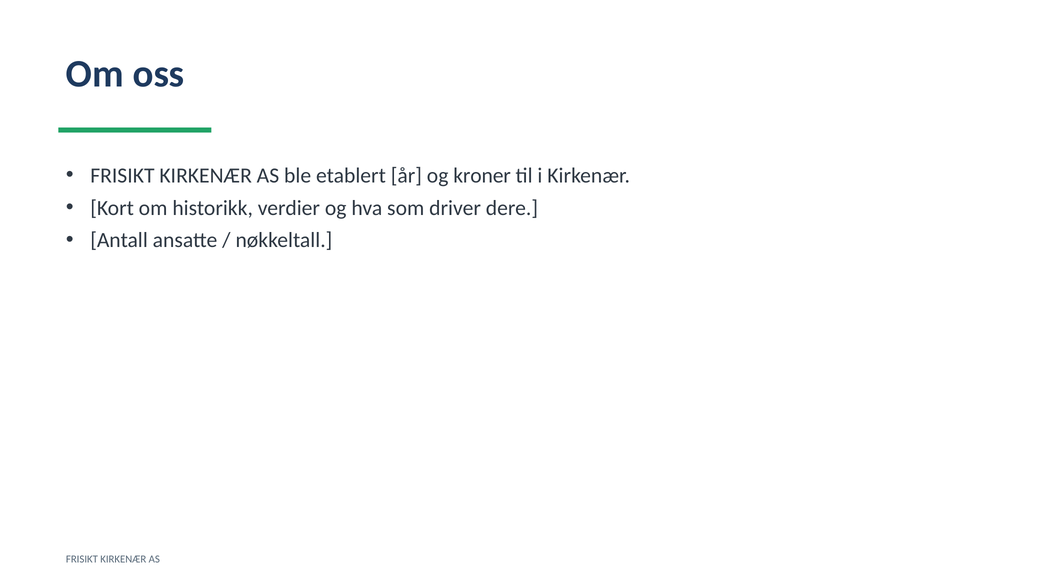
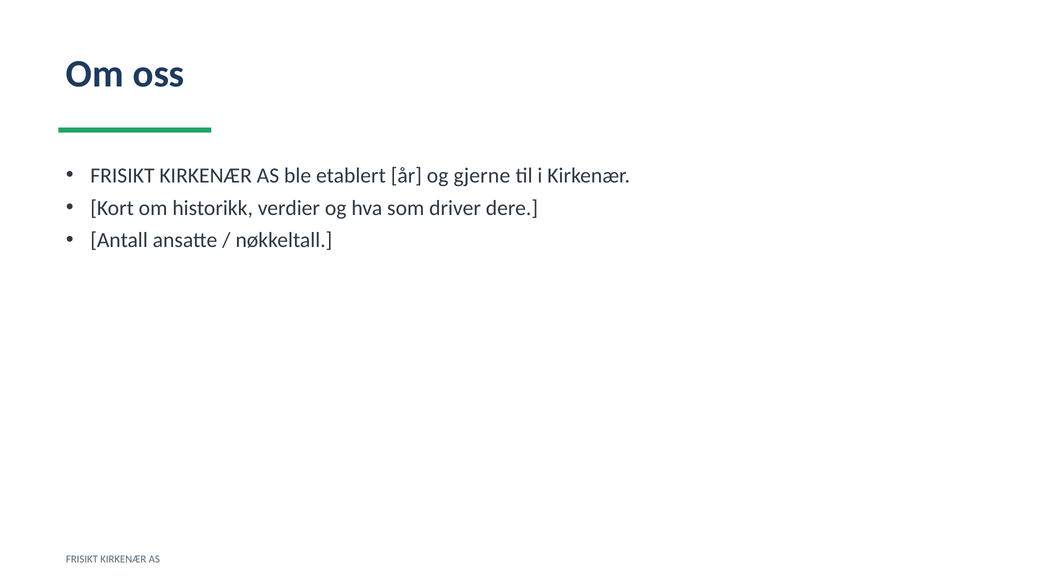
kroner: kroner -> gjerne (482, 176)
